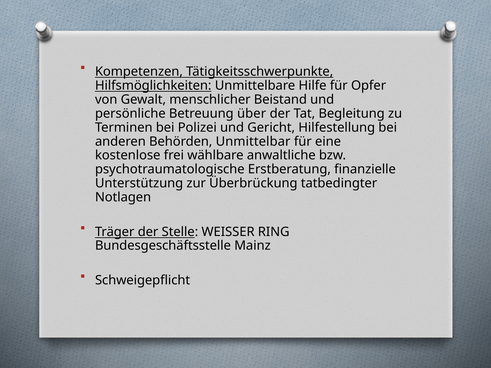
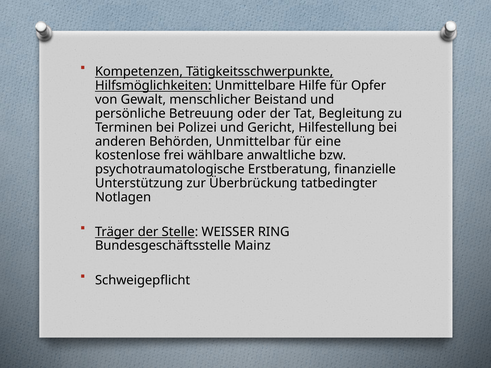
über: über -> oder (252, 114)
